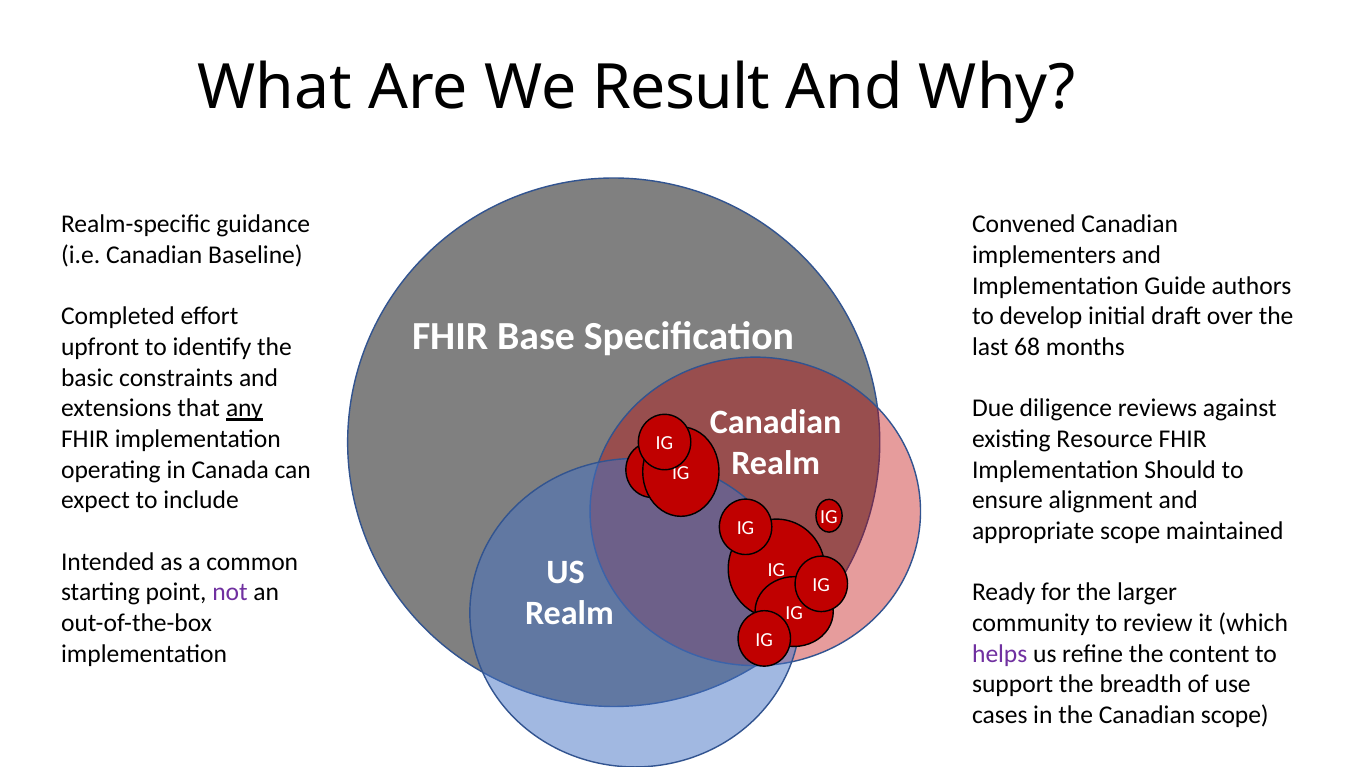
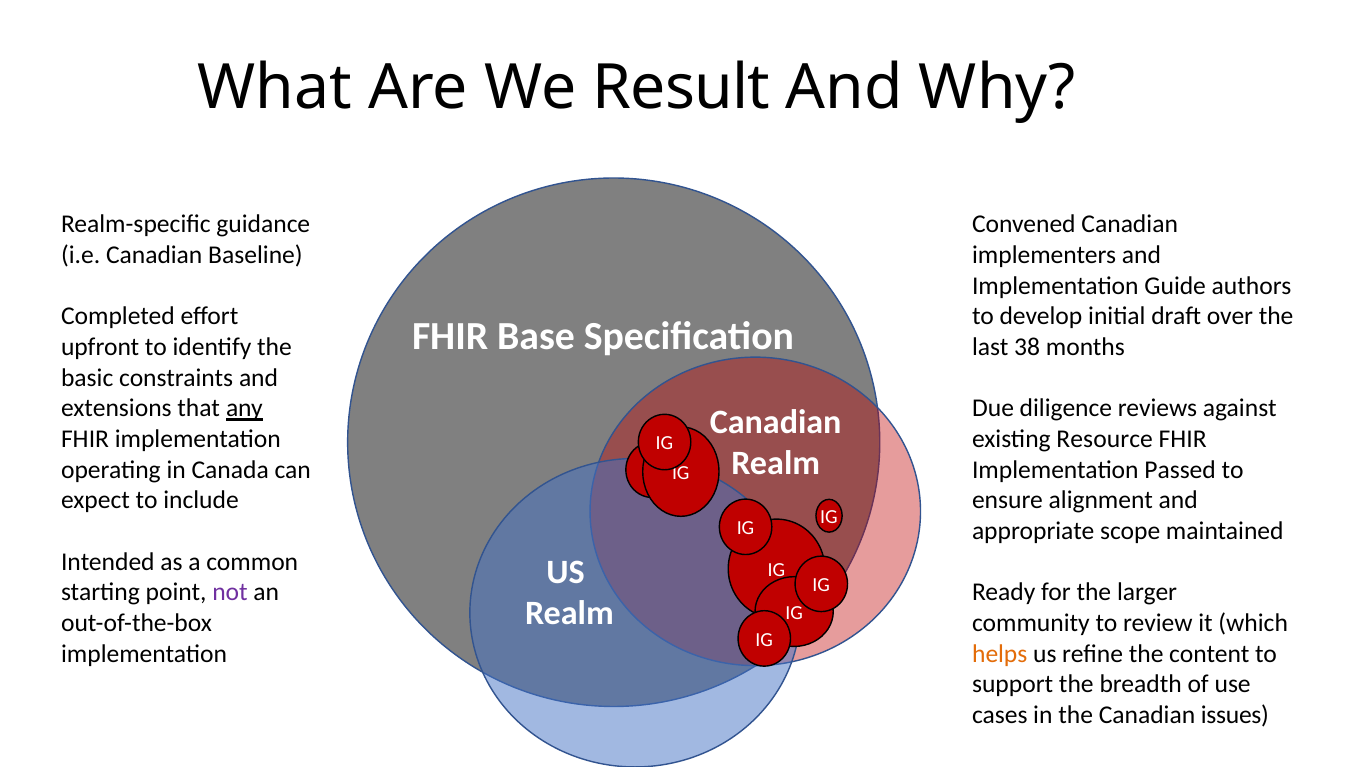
68: 68 -> 38 (1027, 347)
Should: Should -> Passed (1180, 470)
helps colour: purple -> orange (1000, 654)
Canadian scope: scope -> issues (1235, 715)
